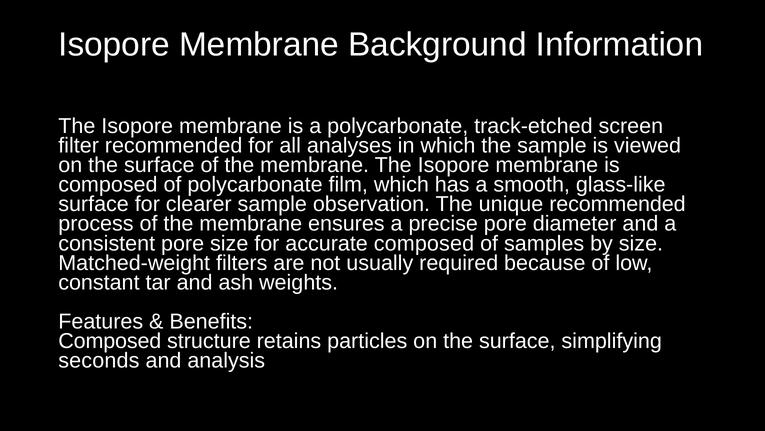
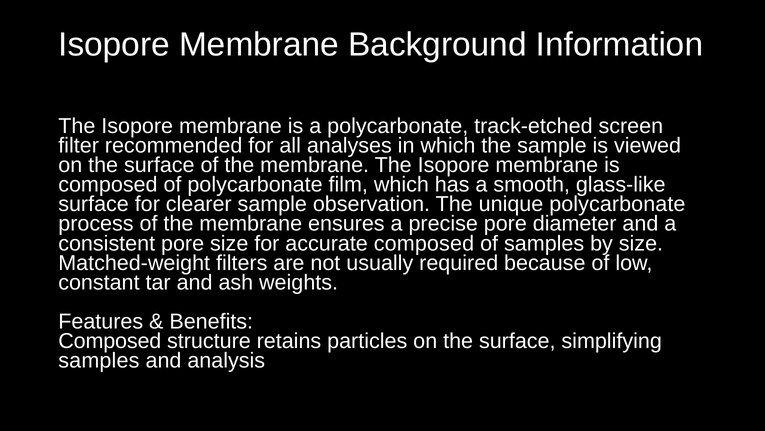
unique recommended: recommended -> polycarbonate (617, 204)
seconds: seconds -> samples (99, 360)
